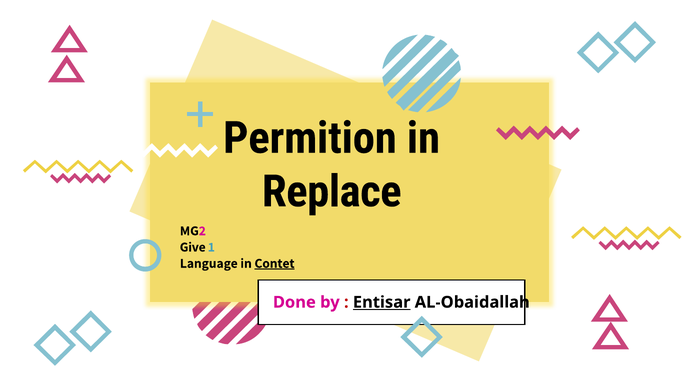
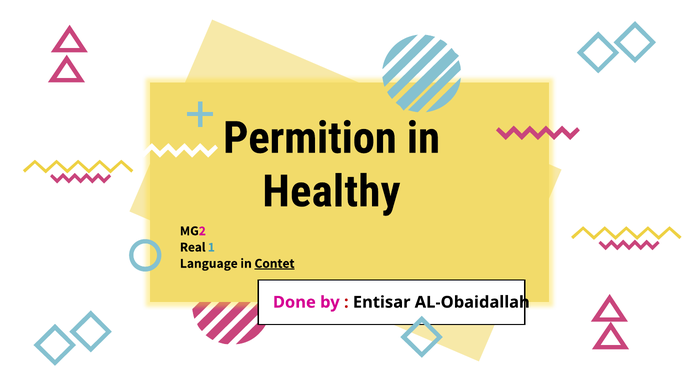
Replace: Replace -> Healthy (331, 192)
Give: Give -> Real (193, 247)
Entisar underline: present -> none (382, 303)
